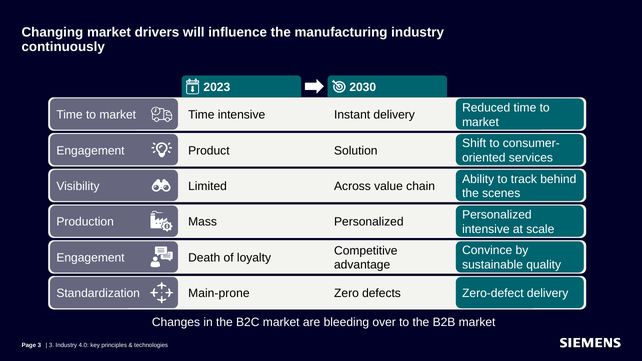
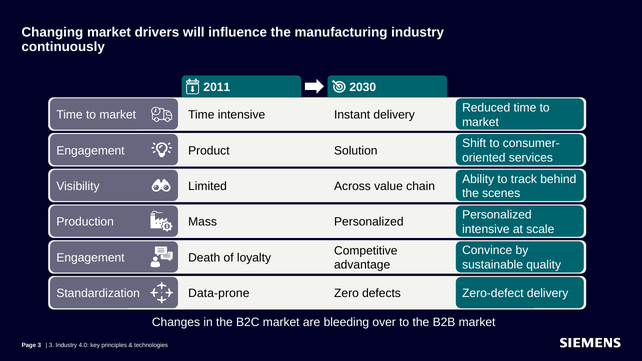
2023: 2023 -> 2011 (217, 87)
Main-prone: Main-prone -> Data-prone (219, 294)
